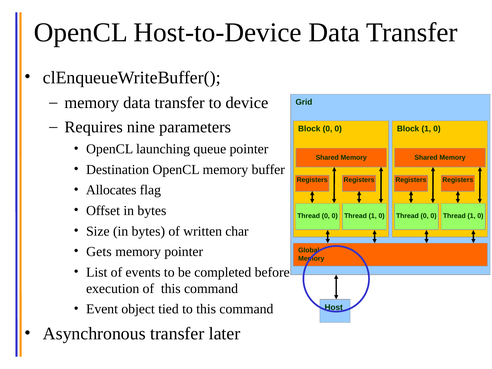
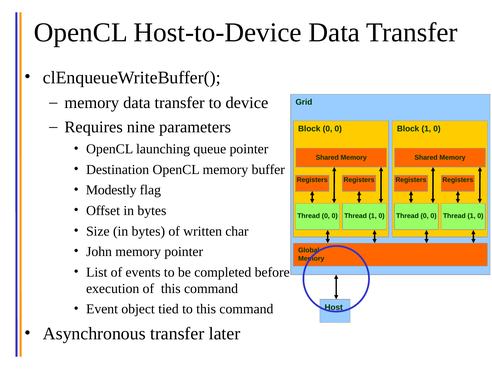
Allocates: Allocates -> Modestly (111, 190)
Gets: Gets -> John (99, 252)
